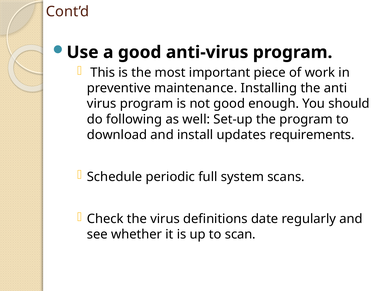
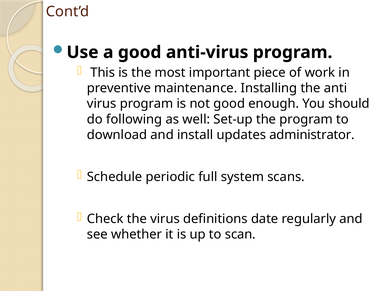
requirements: requirements -> administrator (312, 135)
